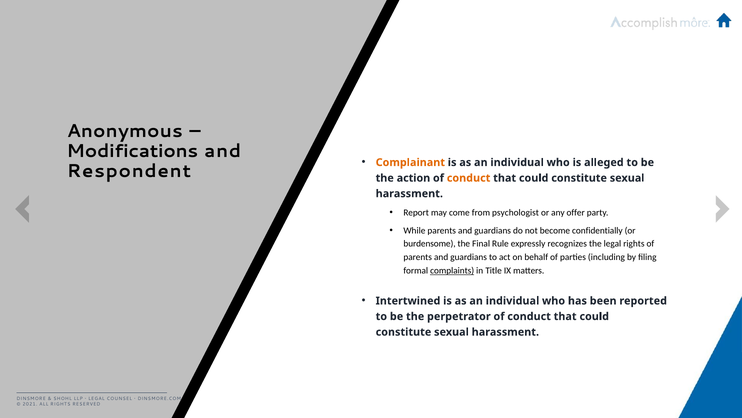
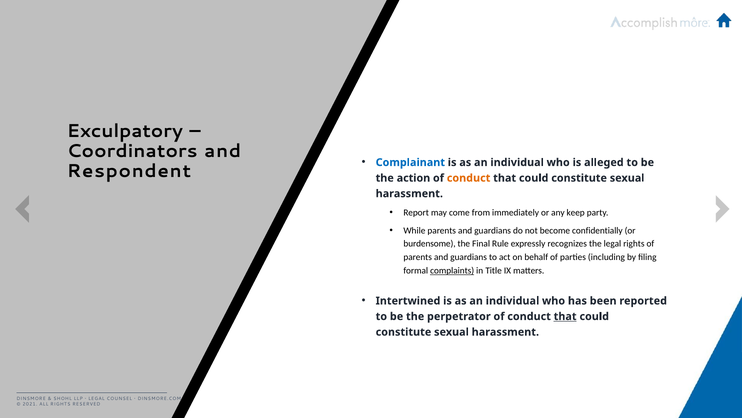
Anonymous: Anonymous -> Exculpatory (125, 131)
Modifications: Modifications -> Coordinators (132, 151)
Complainant colour: orange -> blue (410, 162)
psychologist: psychologist -> immediately (516, 212)
offer: offer -> keep (576, 212)
that underline: none -> present (565, 316)
